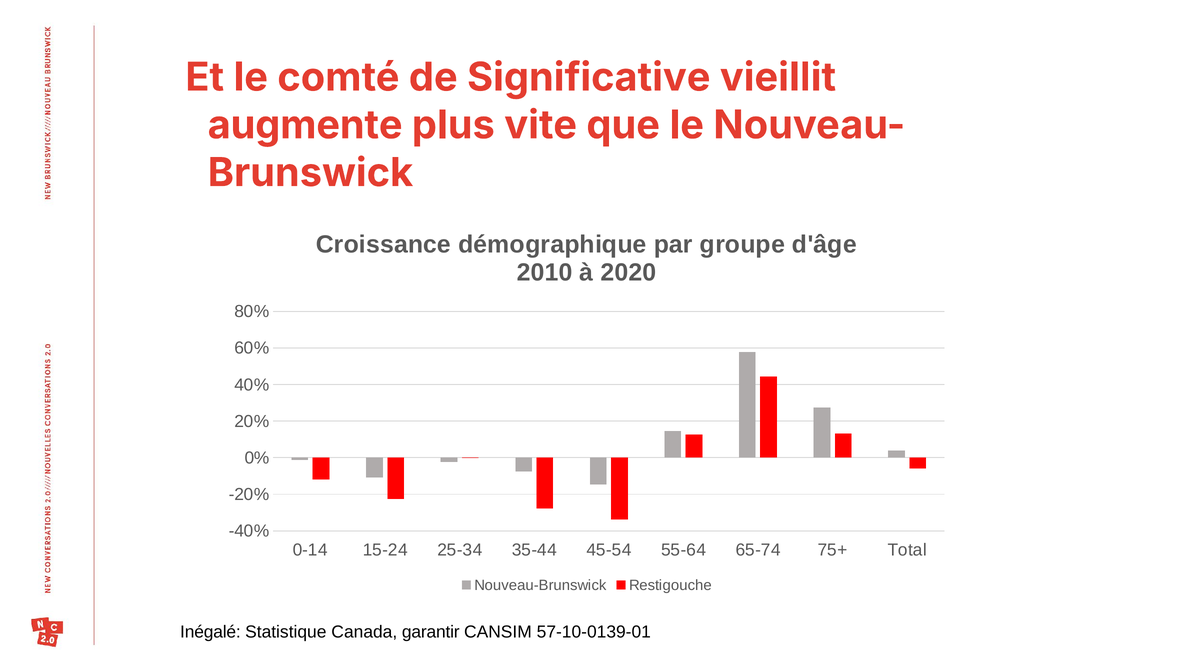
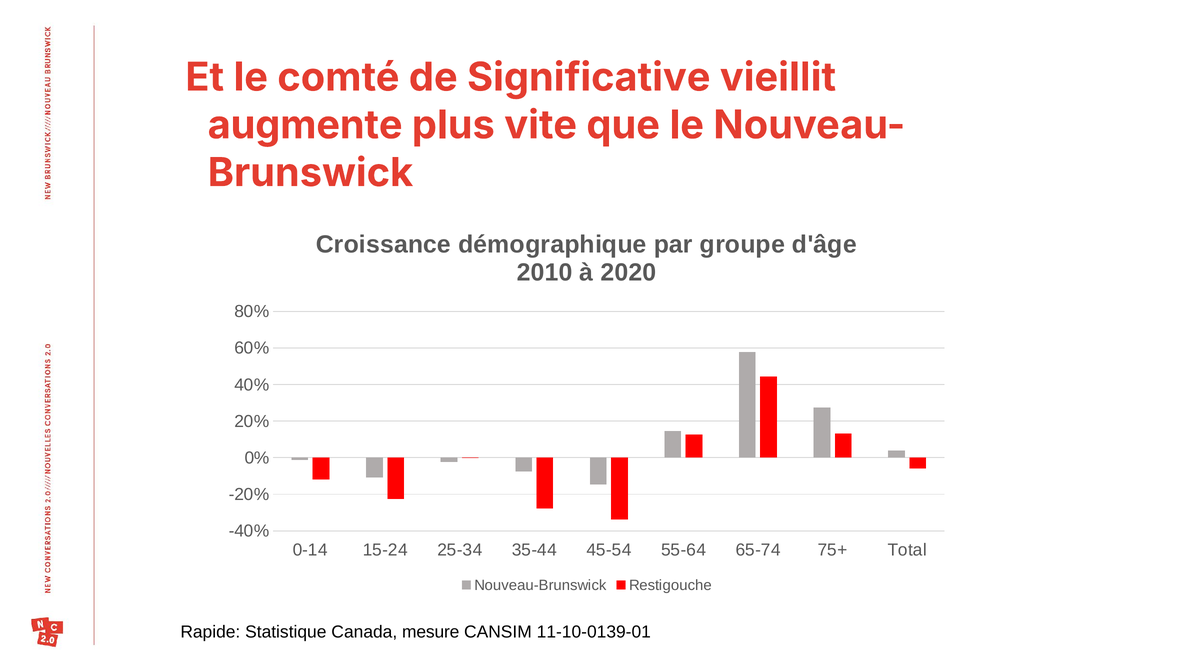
Inégalé: Inégalé -> Rapide (210, 632)
garantir: garantir -> mesure (431, 632)
57-10-0139-01: 57-10-0139-01 -> 11-10-0139-01 (594, 632)
